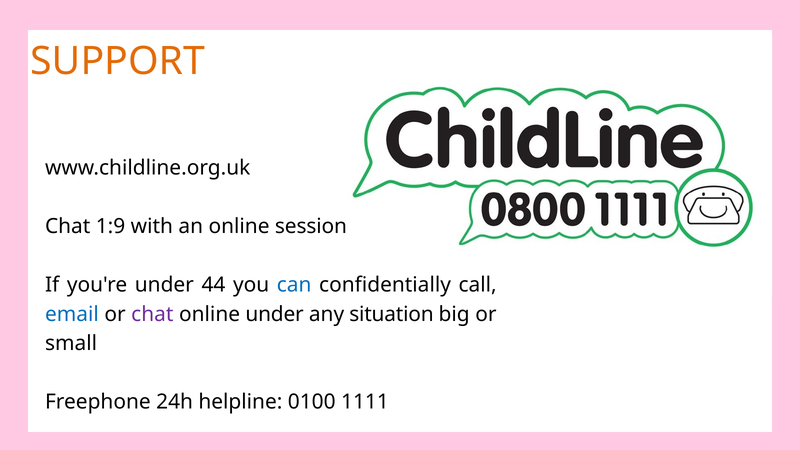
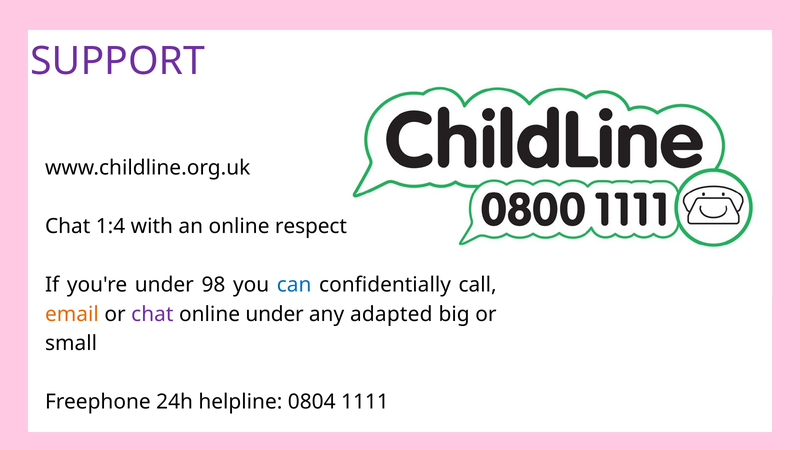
SUPPORT colour: orange -> purple (118, 61)
1:9: 1:9 -> 1:4 (111, 226)
session: session -> respect (311, 226)
44: 44 -> 98 (213, 285)
email colour: blue -> orange (72, 314)
situation: situation -> adapted (391, 314)
0100: 0100 -> 0804 (312, 402)
